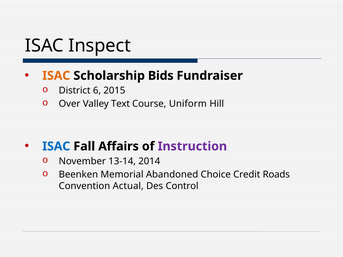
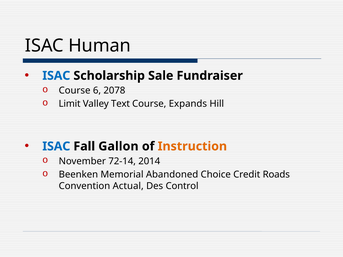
Inspect: Inspect -> Human (100, 46)
ISAC colour: orange -> blue (56, 76)
Bids: Bids -> Sale (161, 76)
District: District -> Course (75, 91)
2015: 2015 -> 2078 (114, 91)
Over: Over -> Limit (70, 104)
Uniform: Uniform -> Expands (188, 104)
Affairs: Affairs -> Gallon (118, 146)
Instruction colour: purple -> orange (192, 146)
13-14: 13-14 -> 72-14 (122, 161)
